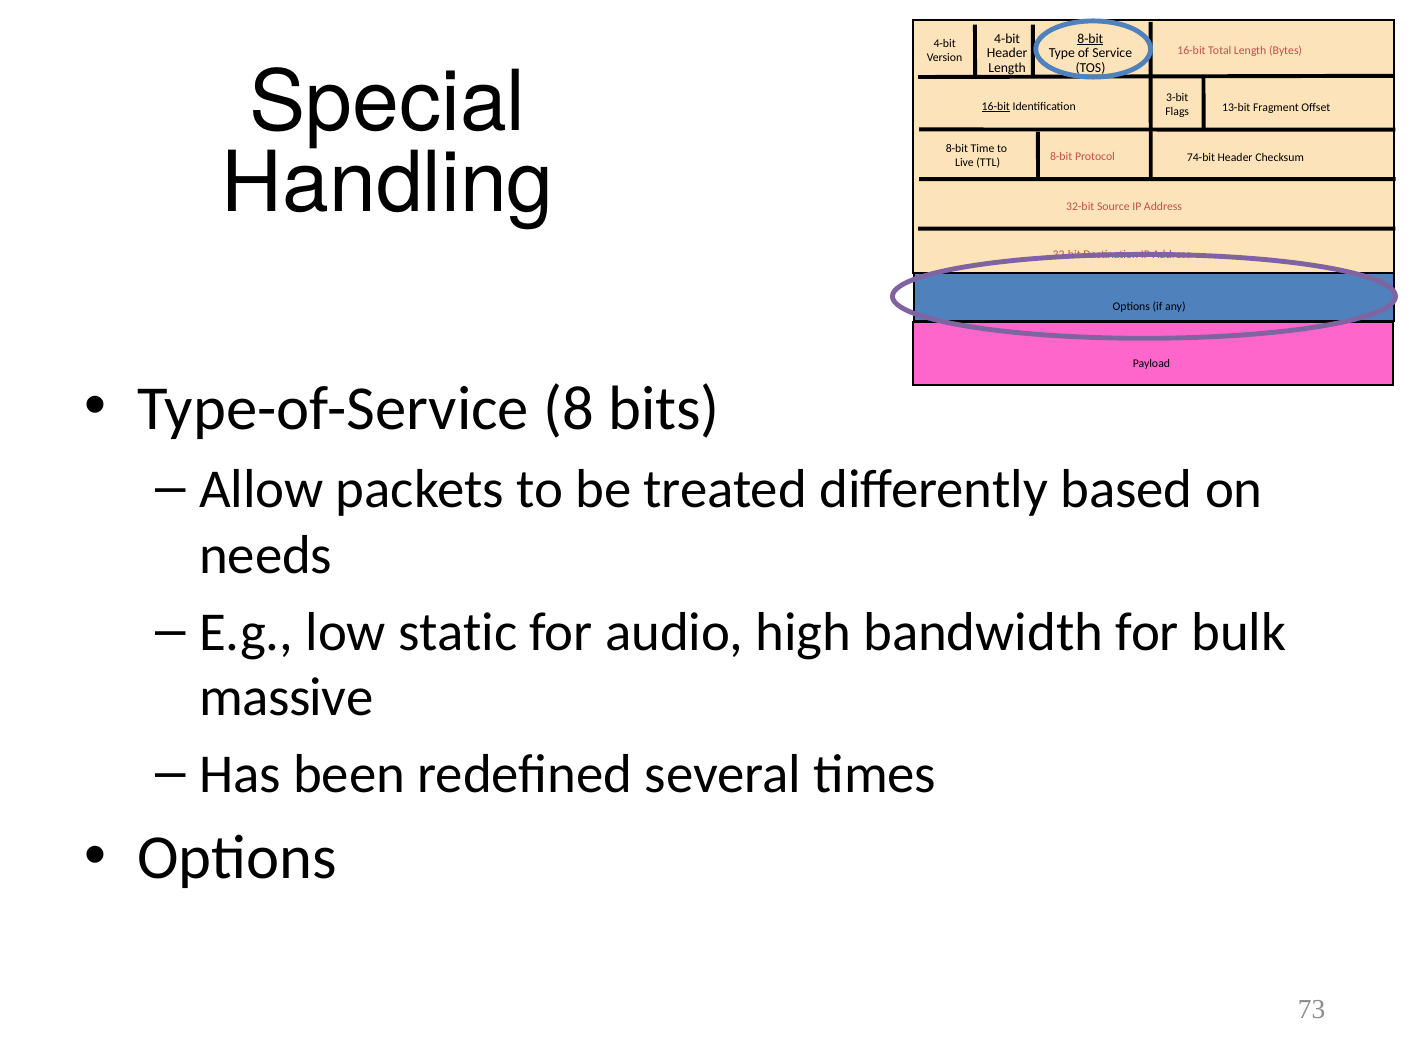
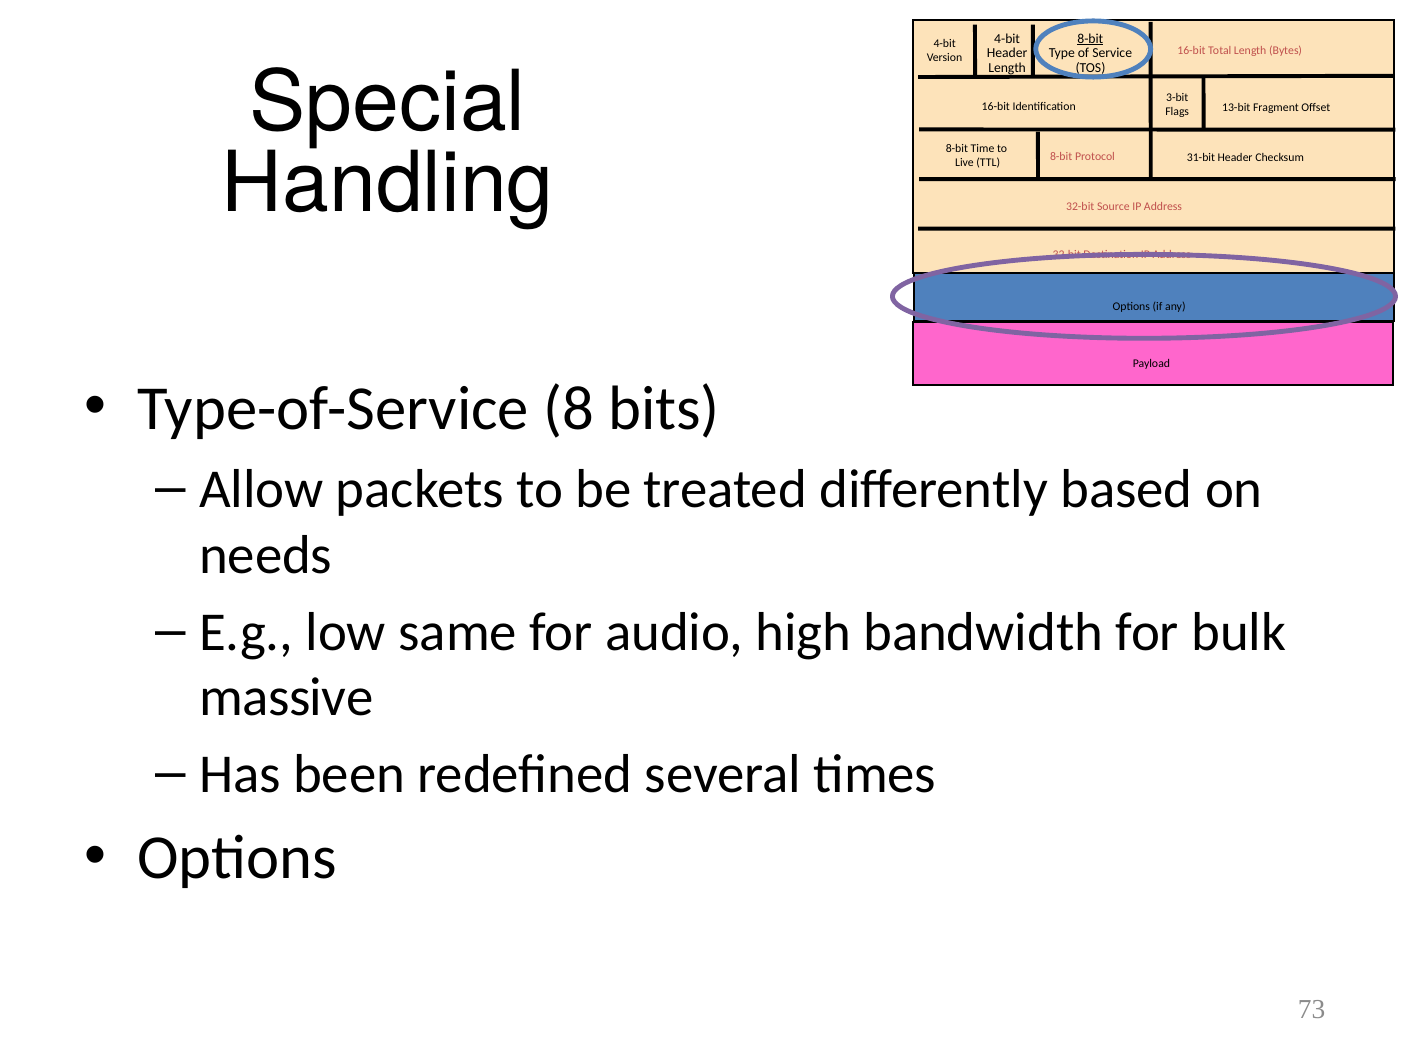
16-bit underline: present -> none (996, 106)
74-bit: 74-bit -> 31-bit (1201, 158)
static: static -> same (458, 632)
